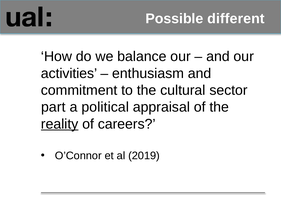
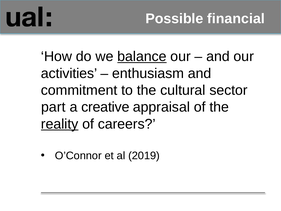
different: different -> financial (236, 19)
balance underline: none -> present (142, 56)
political: political -> creative (105, 107)
